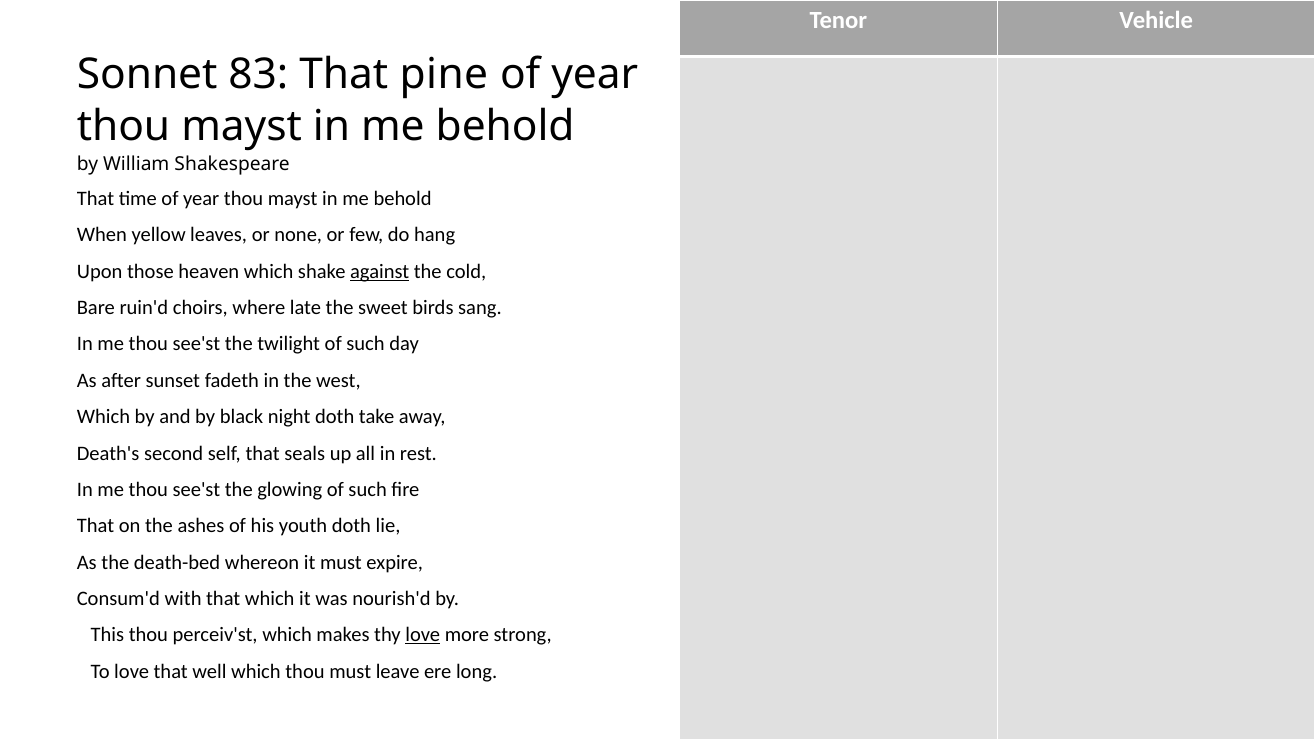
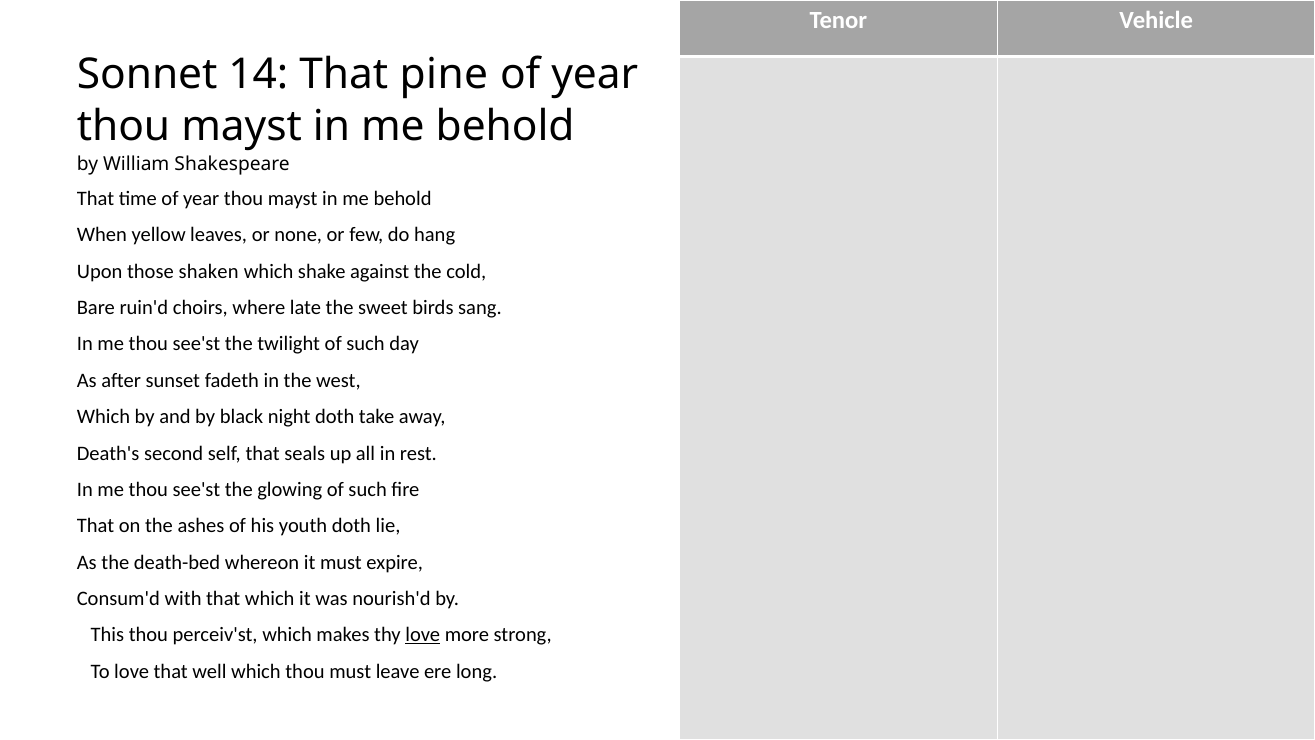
83: 83 -> 14 (258, 75)
heaven: heaven -> shaken (209, 271)
against underline: present -> none (380, 271)
